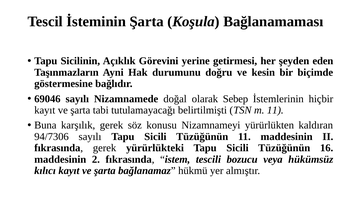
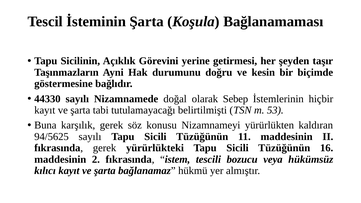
eden: eden -> taşır (323, 61)
69046: 69046 -> 44330 (47, 99)
m 11: 11 -> 53 (275, 110)
94/7306: 94/7306 -> 94/5625 (52, 137)
